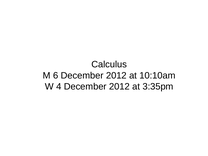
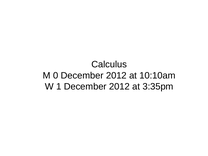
6: 6 -> 0 (56, 76)
4: 4 -> 1 (59, 87)
